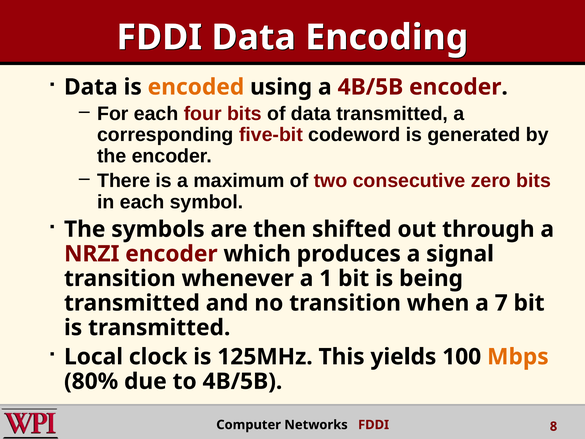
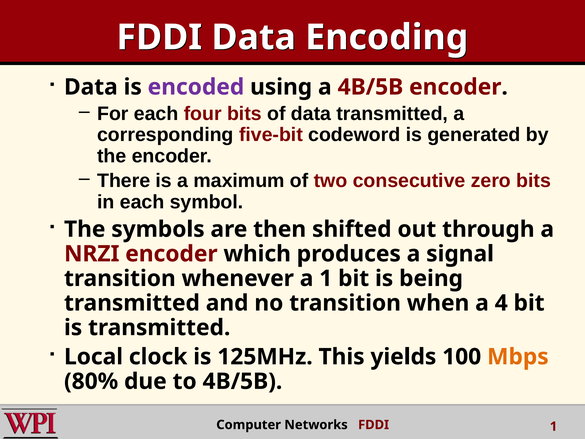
encoded colour: orange -> purple (196, 87)
7: 7 -> 4 (501, 303)
FDDI 8: 8 -> 1 (554, 426)
